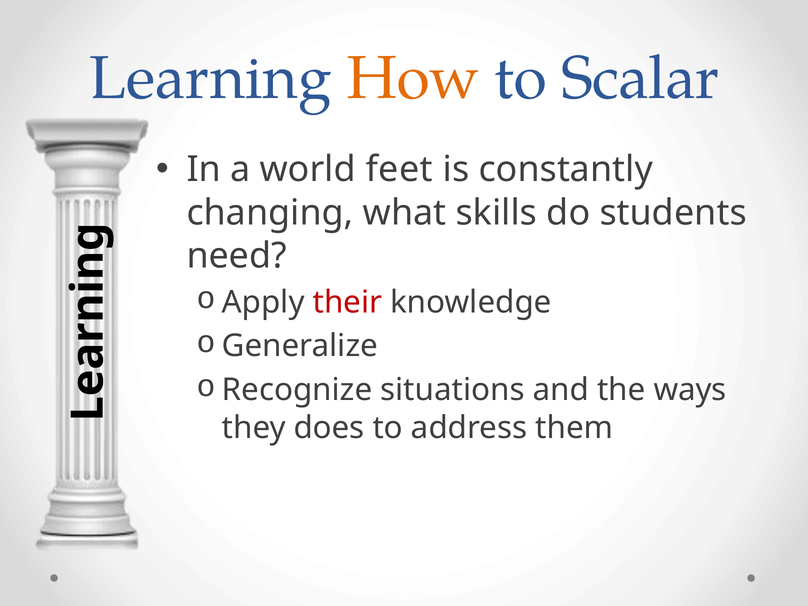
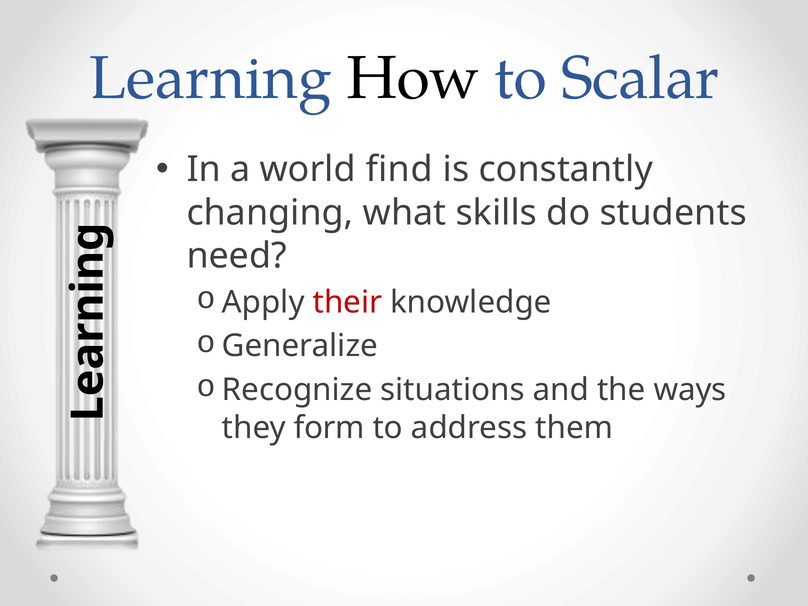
How colour: orange -> black (413, 78)
feet: feet -> find (399, 170)
does: does -> form (329, 428)
